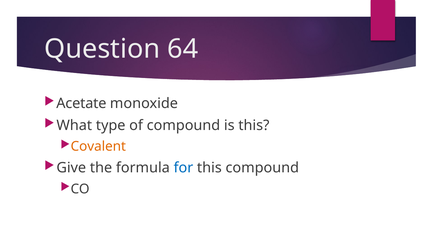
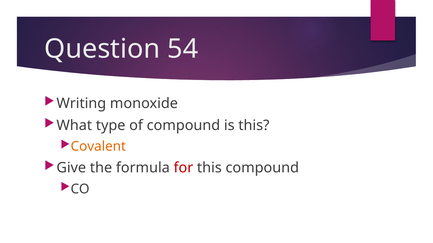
64: 64 -> 54 (183, 49)
Acetate: Acetate -> Writing (81, 104)
for colour: blue -> red (183, 168)
